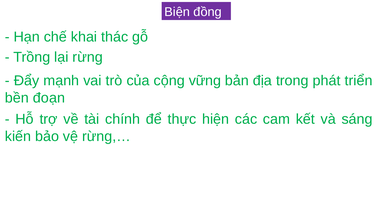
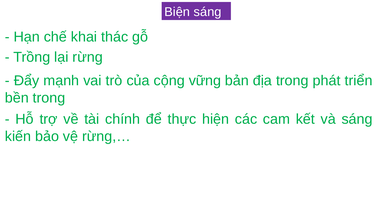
Biện đồng: đồng -> sáng (208, 12)
bền đoạn: đoạn -> trong (49, 98)
